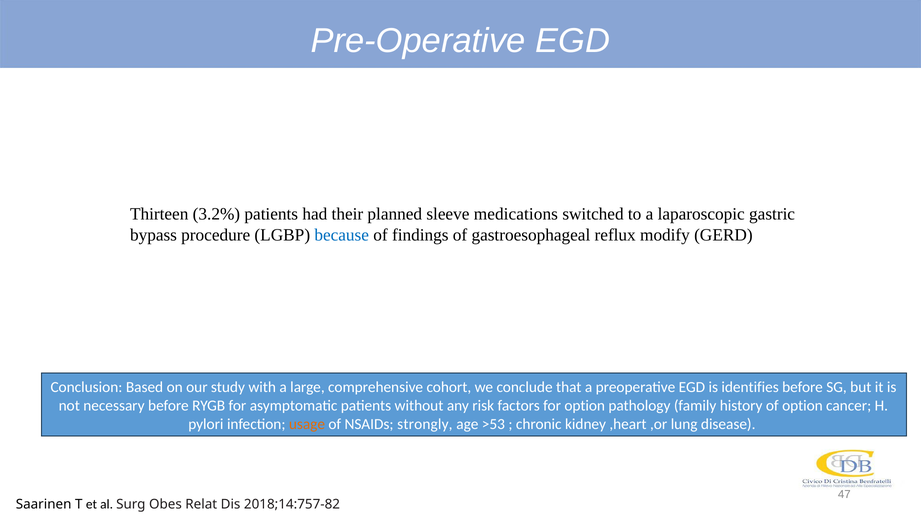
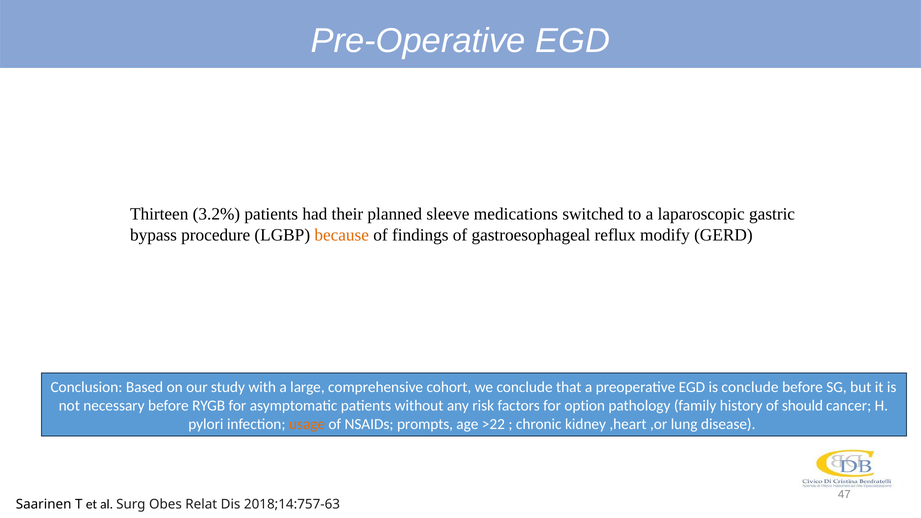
because colour: blue -> orange (342, 235)
is identifies: identifies -> conclude (750, 387)
of option: option -> should (802, 406)
strongly: strongly -> prompts (425, 424)
>53: >53 -> >22 (493, 424)
2018;14:757-82: 2018;14:757-82 -> 2018;14:757-63 (292, 504)
